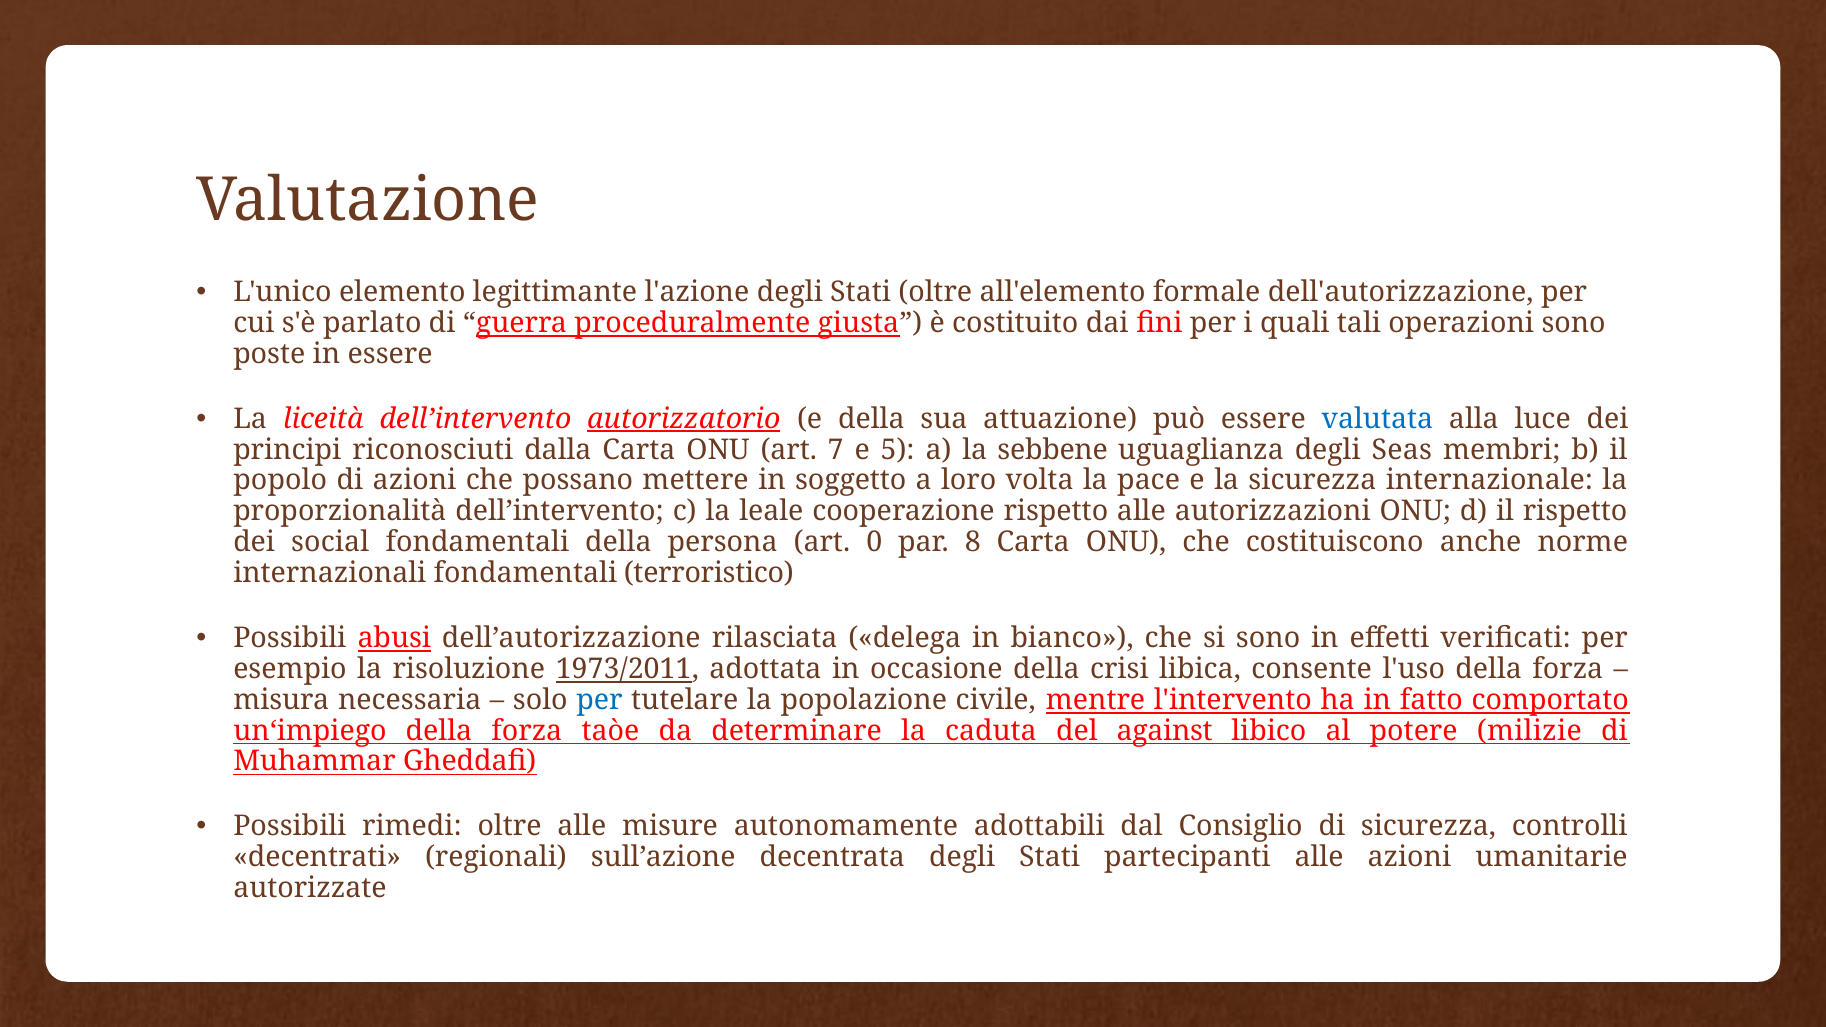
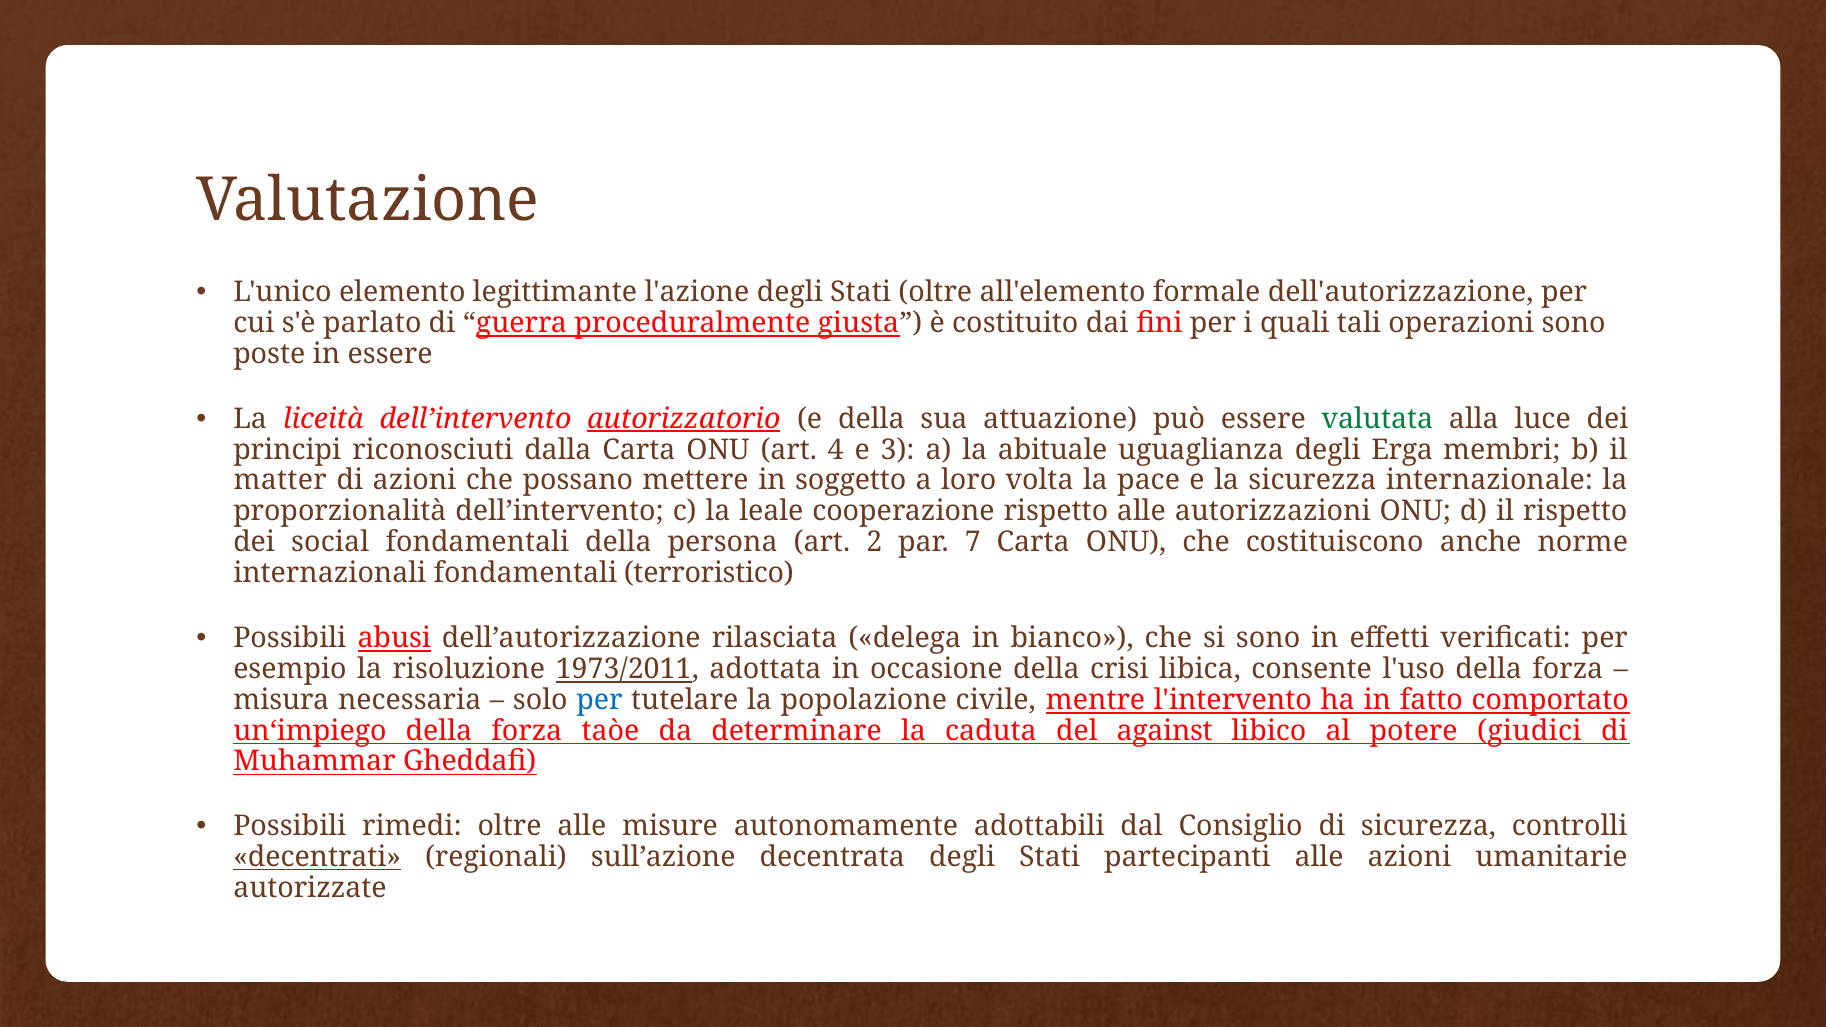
valutata colour: blue -> green (1377, 419)
7: 7 -> 4 (836, 450)
5: 5 -> 3 (898, 450)
sebbene: sebbene -> abituale (1053, 450)
Seas: Seas -> Erga (1402, 450)
popolo: popolo -> matter (280, 481)
0: 0 -> 2 (874, 542)
8: 8 -> 7 (973, 542)
milizie: milizie -> giudici (1529, 731)
decentrati underline: none -> present (317, 858)
